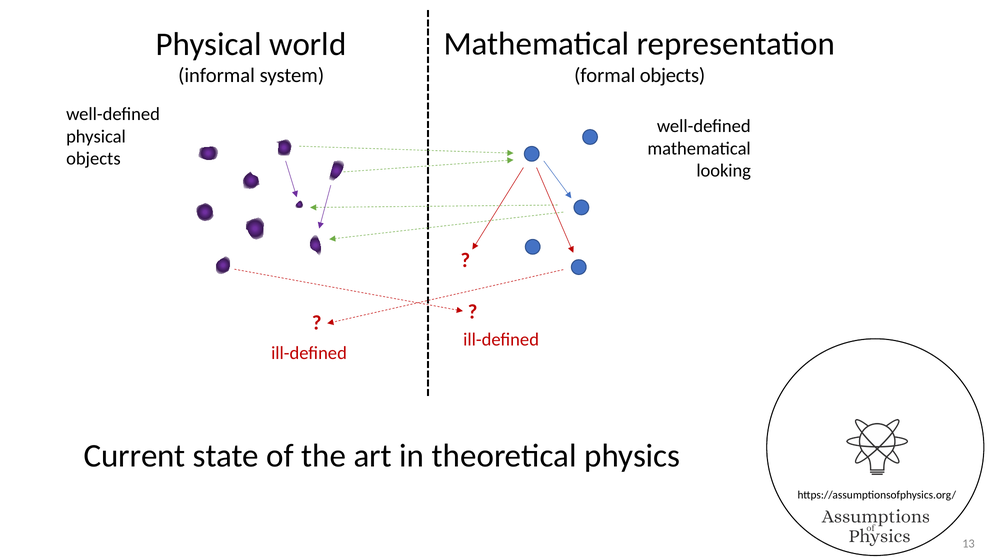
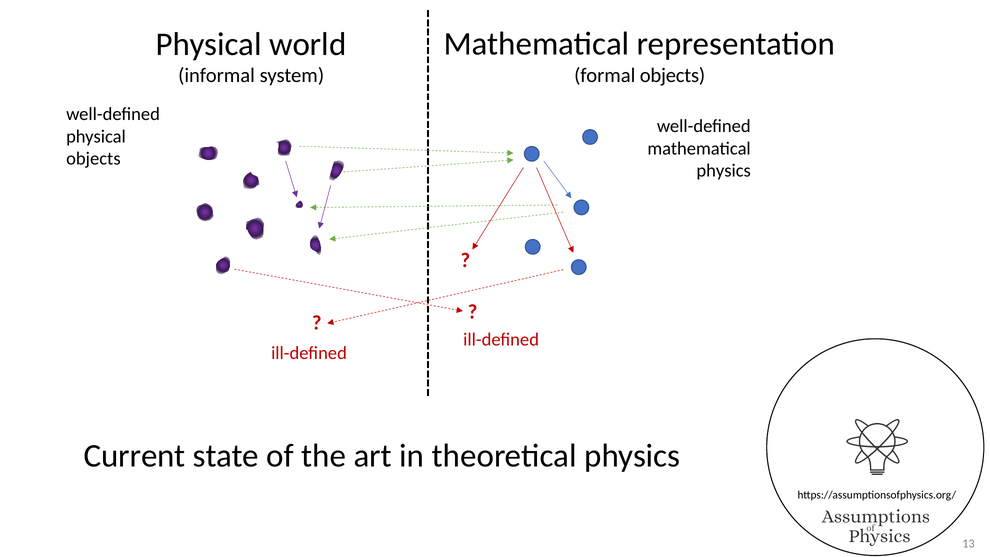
looking: looking -> physics (724, 171)
